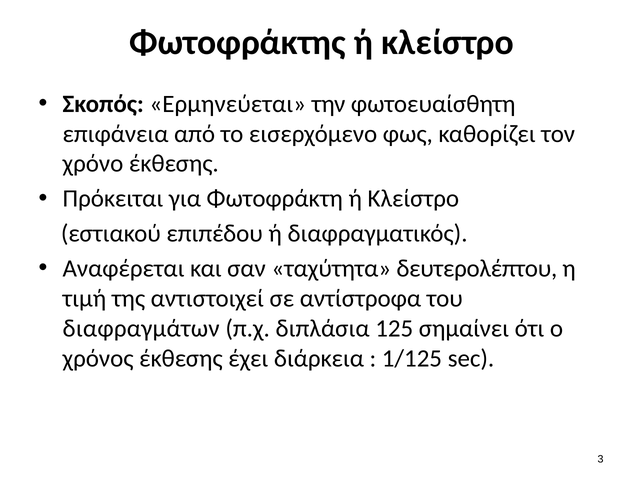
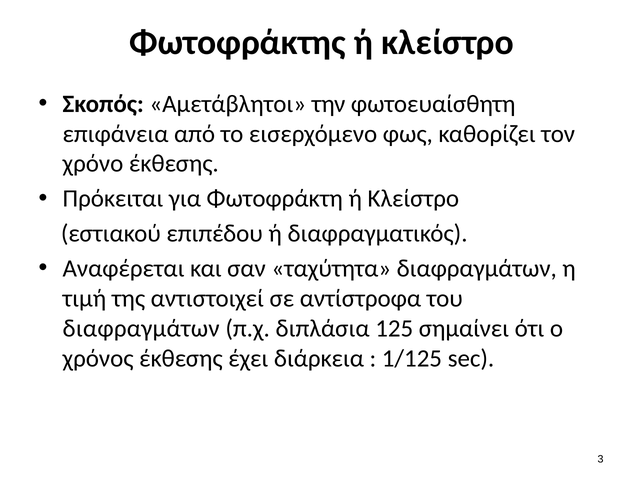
Ερμηνεύεται: Ερμηνεύεται -> Αμετάβλητοι (228, 104)
ταχύτητα δευτερολέπτου: δευτερολέπτου -> διαφραγμάτων (477, 269)
